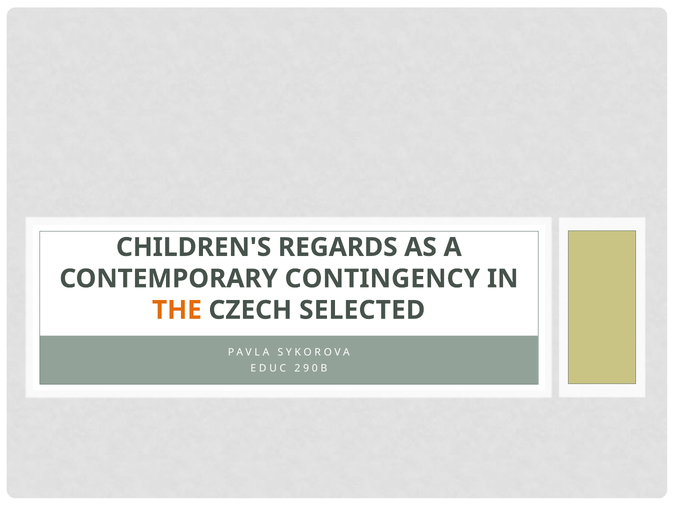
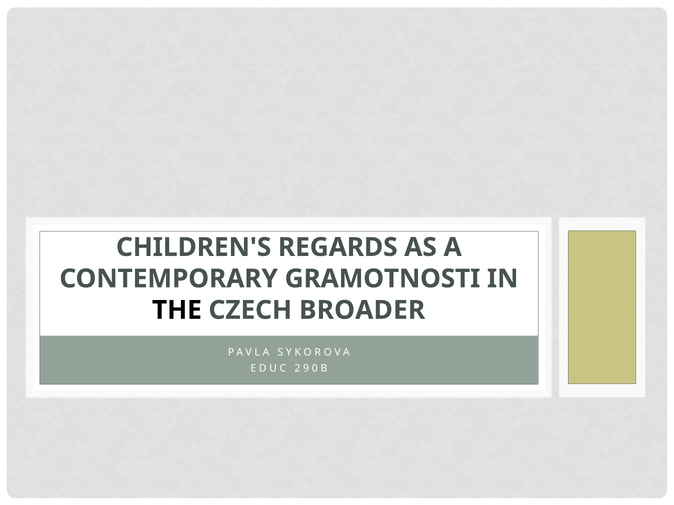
CONTINGENCY: CONTINGENCY -> GRAMOTNOSTI (382, 279)
THE colour: orange -> black (177, 310)
SELECTED: SELECTED -> BROADER (362, 310)
